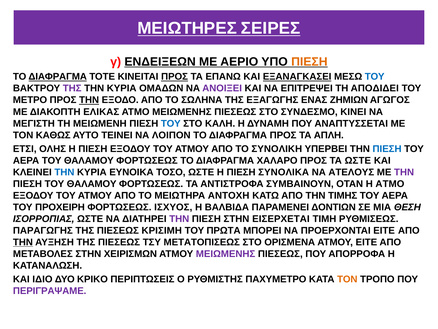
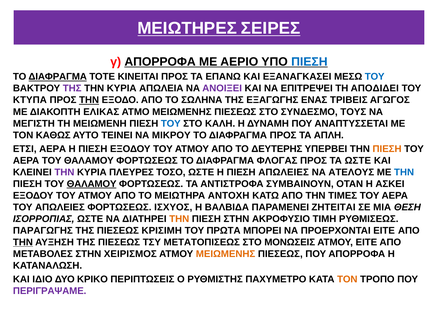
γ ΕΝΔΕΙΞΕΩΝ: ΕΝΔΕΙΞΕΩΝ -> ΑΠΟΡΡΟΦΑ (160, 62)
ΠΙΕΣΗ colour: orange -> blue (309, 62)
ΠΡΟΣ underline: present -> none (175, 77)
ΕΞΑΝΑΓΚΑΣΕΙ underline: present -> none (297, 77)
ΟΜΑΔΩΝ: ΟΜΑΔΩΝ -> ΑΠΩΛΕΙΑ (161, 88)
ΜΕΤΡΟ: ΜΕΤΡΟ -> ΚΤΥΠΑ (30, 100)
ΖΗΜΙΩΝ: ΖΗΜΙΩΝ -> ΤΡΙΒΕΙΣ (349, 100)
ΚΙΝΕΙ: ΚΙΝΕΙ -> ΤΟΥΣ (353, 112)
ΛΟΙΠΟΝ: ΛΟΙΠΟΝ -> ΜΙΚΡΟΥ (171, 135)
ΕΤΣΙ ΟΛΗΣ: ΟΛΗΣ -> ΑΕΡΑ (53, 149)
ΣΥΝΟΛΙΚΗ: ΣΥΝΟΛΙΚΗ -> ΔΕΥΤΕΡΗΣ (277, 149)
ΠΙΕΣΗ colour: blue -> orange (387, 149)
ΧΑΛΑΡΟ: ΧΑΛΑΡΟ -> ΦΛΟΓΑΣ (277, 160)
ΤΗΝ colour: blue -> purple (64, 172)
ΕΥΝΟIΚΑ: ΕΥΝΟIΚΑ -> ΠΛΕΥΡΕΣ (131, 172)
ΠΙΕΣΗ ΣΥΝΟΛΙΚΑ: ΣΥΝΟΛΙΚΑ -> ΑΠΩΛΕΙΕΣ (284, 172)
ΤΗΝ colour: purple -> blue (404, 172)
ΘΑΛΑΜΟΥ underline: none -> present (92, 184)
Η ΑΤΜΟ: ΑΤΜΟ -> ΑΣΚΕΙ (390, 184)
ΤΙΜΗΣ: ΤΙΜΗΣ -> ΤΙΜΕΣ (343, 195)
ΤΟΥ ΠΡΟΧΕΙΡΗ: ΠΡΟΧΕΙΡΗ -> ΑΠΩΛΕΙΕΣ (60, 207)
ΔΟΝΤΙΩΝ: ΔΟΝΤΙΩΝ -> ΖΗΤΕΙΤΑΙ (333, 207)
ΤΗΝ colour: purple -> orange (179, 219)
ΕΙΣΕΡΧΕΤΑΙ: ΕΙΣΕΡΧΕΤΑΙ -> ΑΚΡΟΦΥΣΙΟ (281, 219)
ΟΡΙΣΜΕΝΑ: ΟΡΙΣΜΕΝΑ -> ΜΟΝΩΣΕΙΣ (290, 242)
ΧΕΙΡΙΣΜΩΝ: ΧΕΙΡΙΣΜΩΝ -> ΧΕΙΡΙΣΜΟΣ (130, 254)
ΜΕΙΩΜΕΝΗΣ colour: purple -> orange (226, 254)
